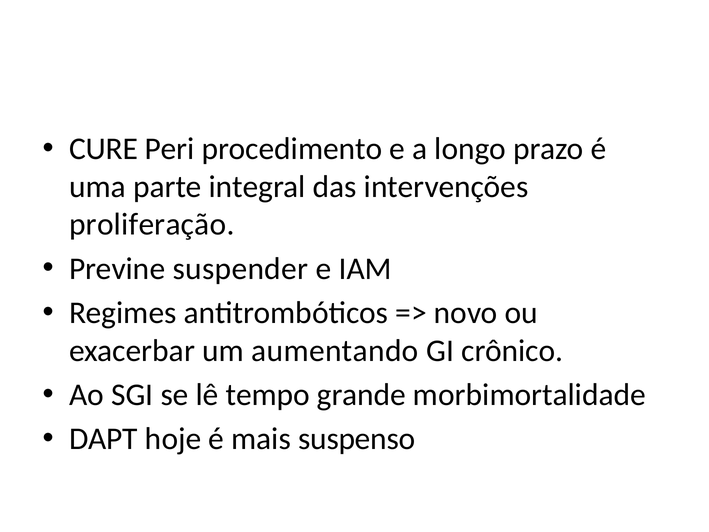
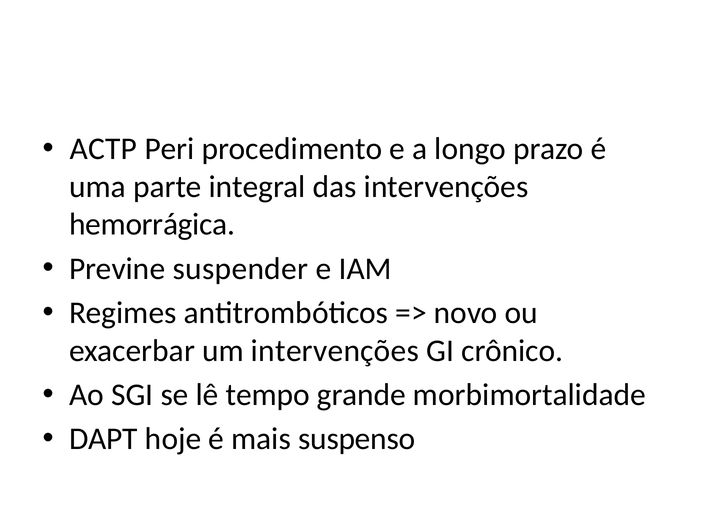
CURE: CURE -> ACTP (103, 149)
proliferação: proliferação -> hemorrágica (152, 224)
um aumentando: aumentando -> intervenções (335, 350)
